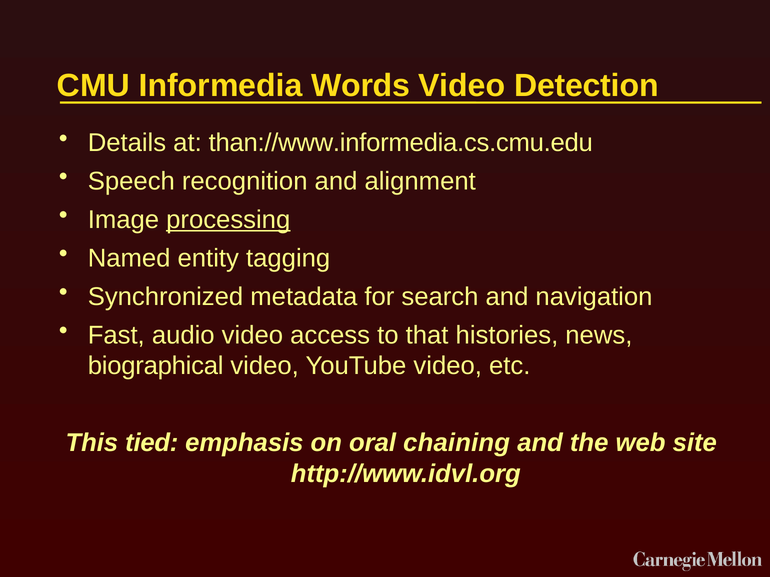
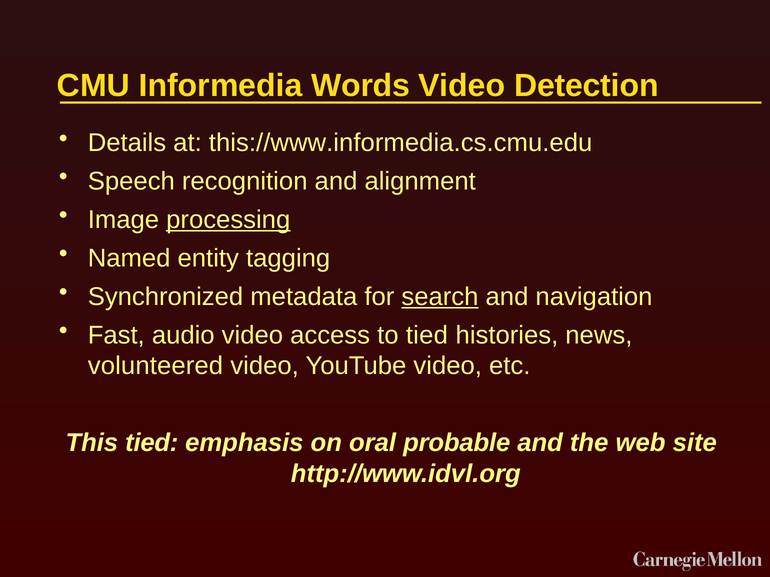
than://www.informedia.cs.cmu.edu: than://www.informedia.cs.cmu.edu -> this://www.informedia.cs.cmu.edu (401, 143)
search underline: none -> present (440, 297)
to that: that -> tied (427, 335)
biographical: biographical -> volunteered (155, 366)
chaining: chaining -> probable (457, 443)
